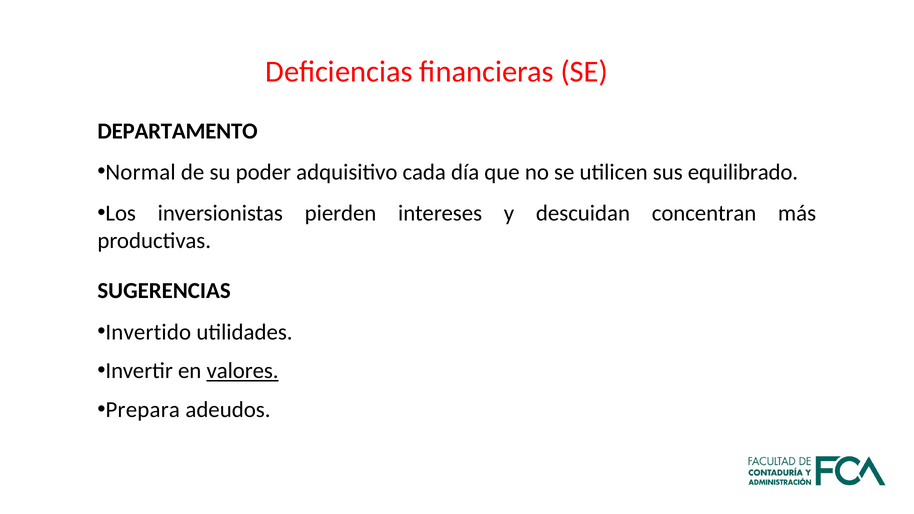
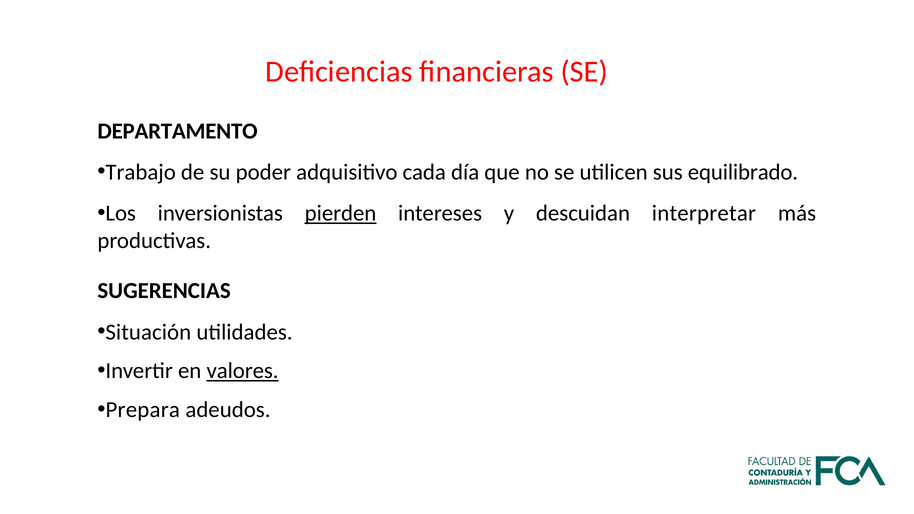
Normal: Normal -> Trabajo (141, 172)
pierden underline: none -> present (341, 213)
concentran: concentran -> interpretar (704, 213)
Invertido: Invertido -> Situación (148, 332)
